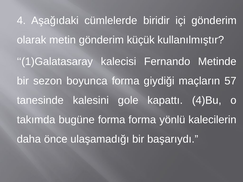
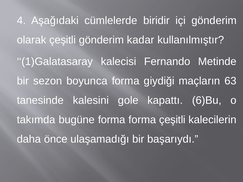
olarak metin: metin -> çeşitli (63, 40)
küçük: küçük -> kadar (141, 40)
57: 57 -> 63 (231, 81)
4)Bu: 4)Bu -> 6)Bu (207, 101)
forma yönlü: yönlü -> çeşitli (172, 120)
